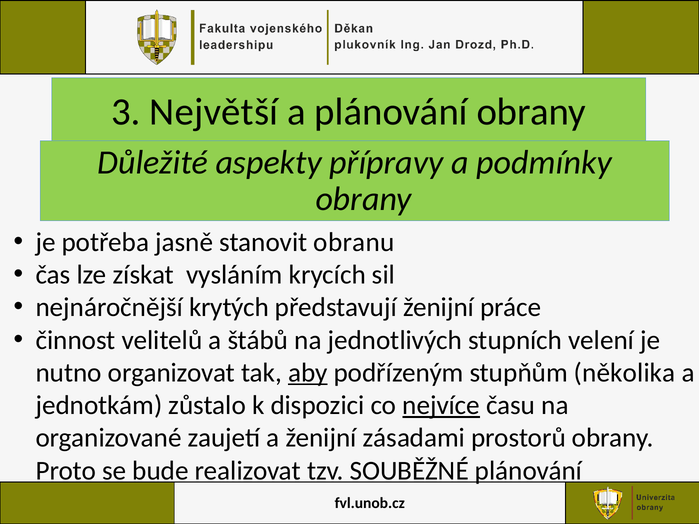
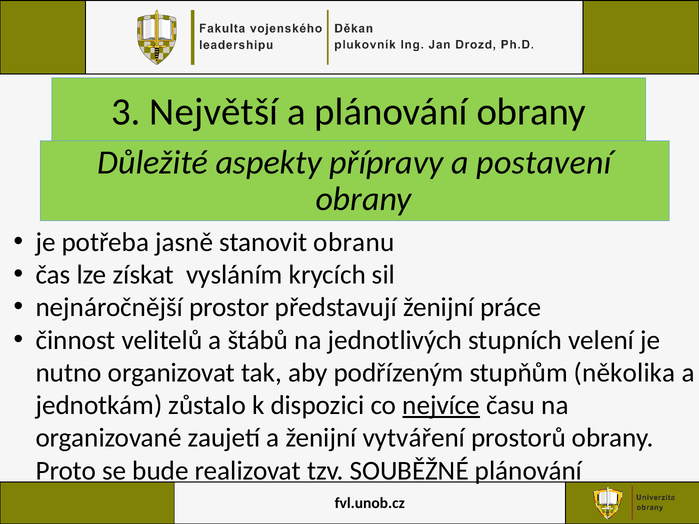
podmínky: podmínky -> postavení (544, 163)
krytých: krytých -> prostor (229, 308)
aby underline: present -> none (308, 373)
zásadami: zásadami -> vytváření (414, 438)
